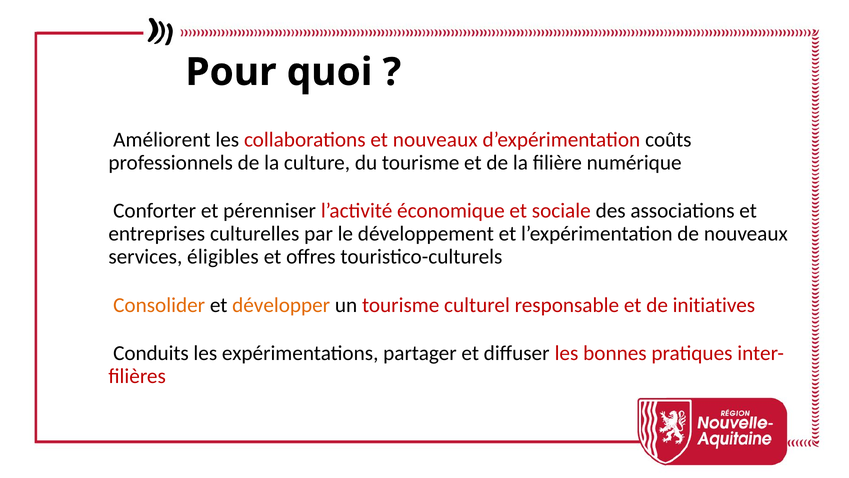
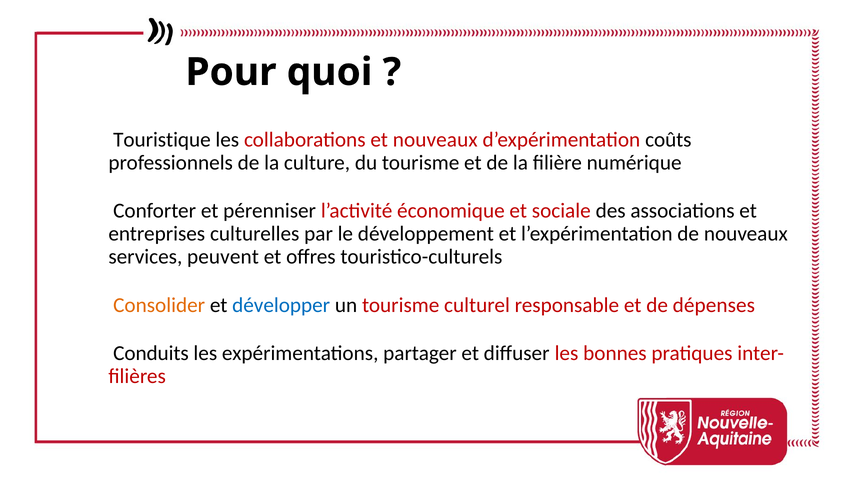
Améliorent: Améliorent -> Touristique (162, 140)
éligibles: éligibles -> peuvent (223, 256)
développer colour: orange -> blue (281, 305)
initiatives: initiatives -> dépenses (714, 305)
